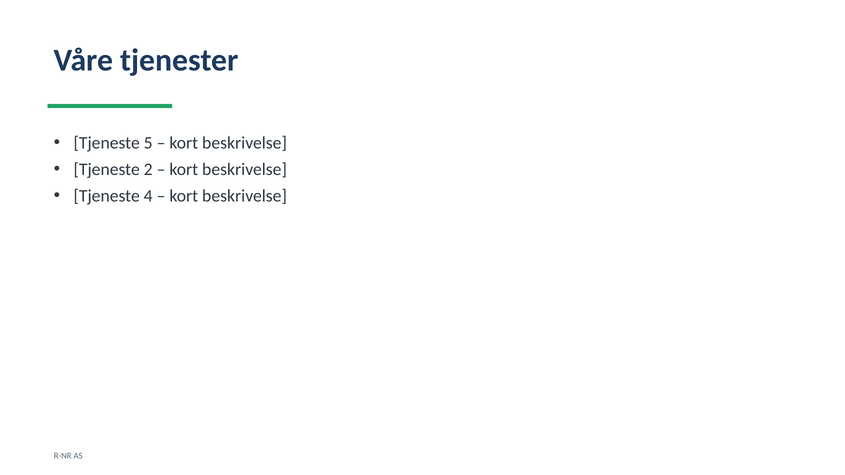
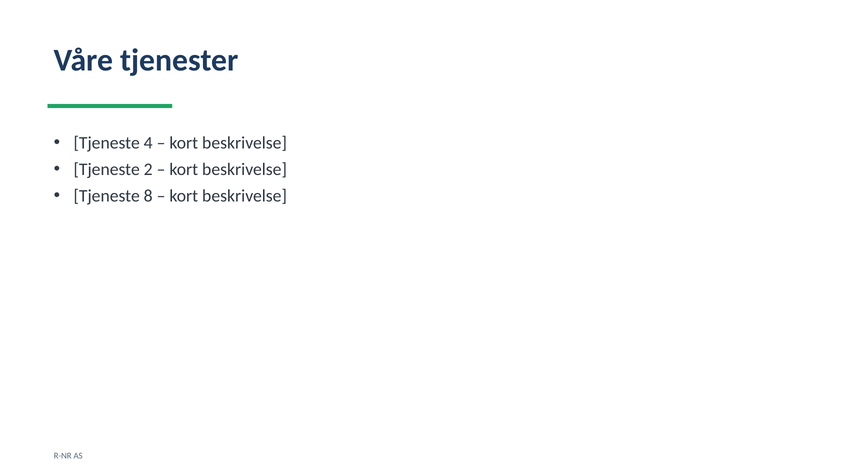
5: 5 -> 4 (148, 143)
4: 4 -> 8 (148, 196)
